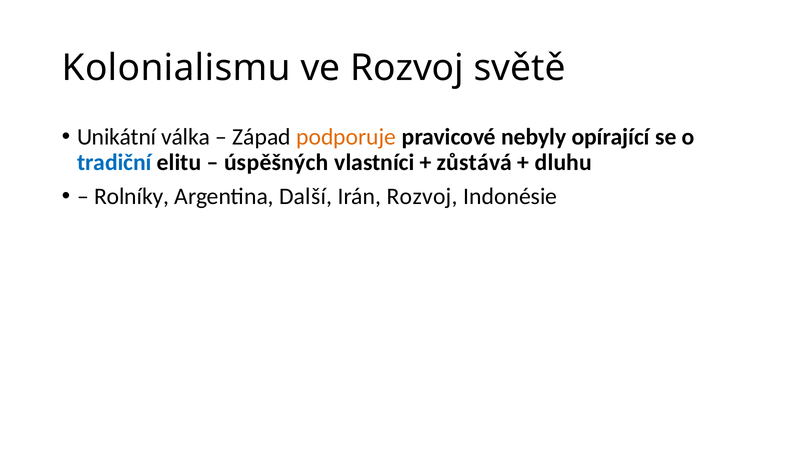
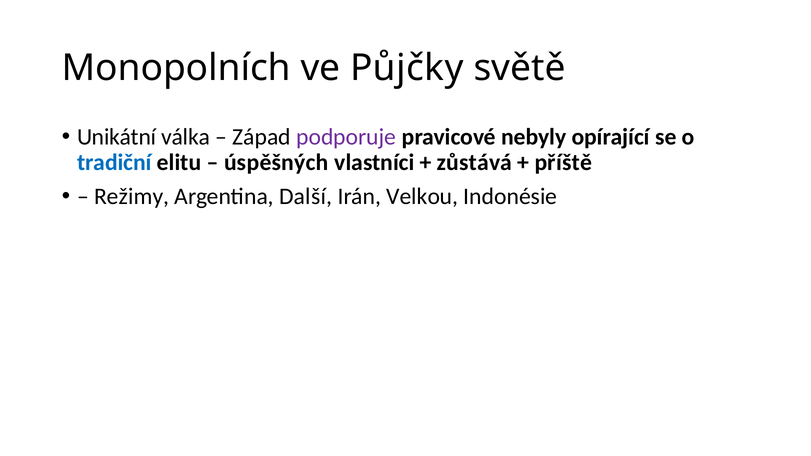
Kolonialismu: Kolonialismu -> Monopolních (176, 68)
ve Rozvoj: Rozvoj -> Půjčky (407, 68)
podporuje colour: orange -> purple (346, 137)
dluhu: dluhu -> příště (563, 163)
Rolníky: Rolníky -> Režimy (132, 197)
Irán Rozvoj: Rozvoj -> Velkou (422, 197)
